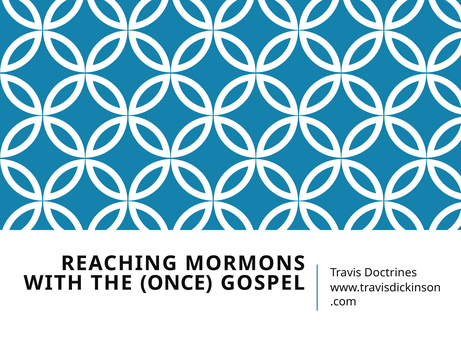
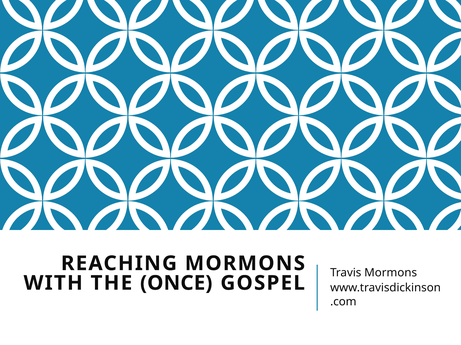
Travis Doctrines: Doctrines -> Mormons (391, 273)
